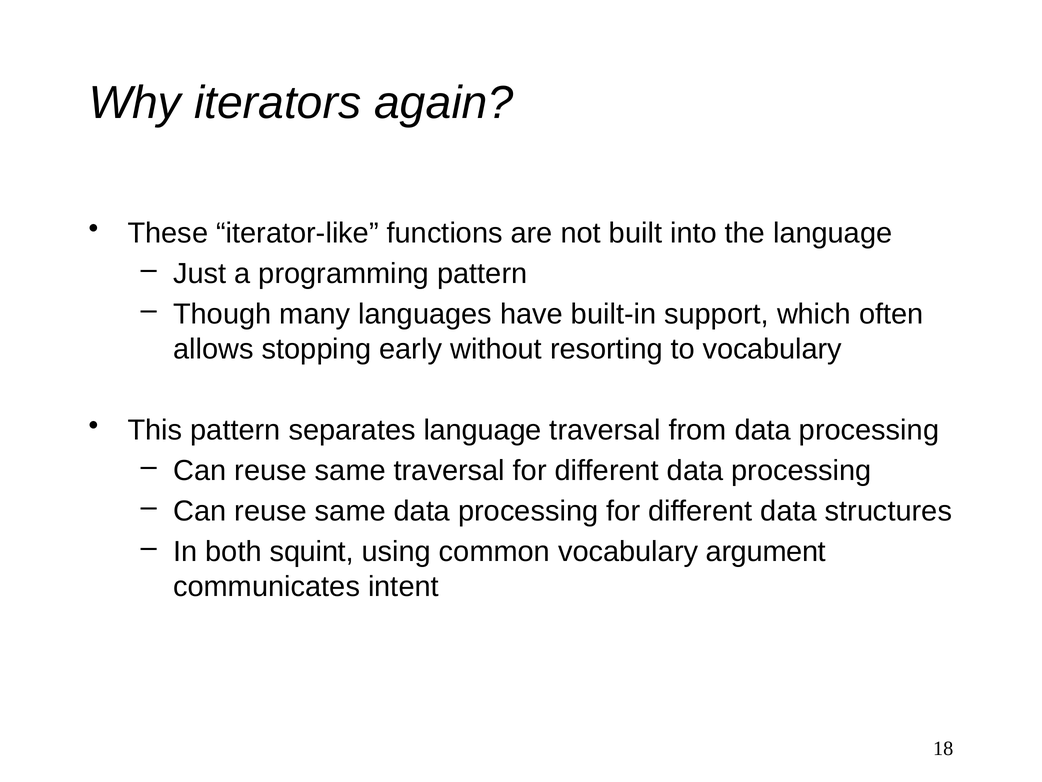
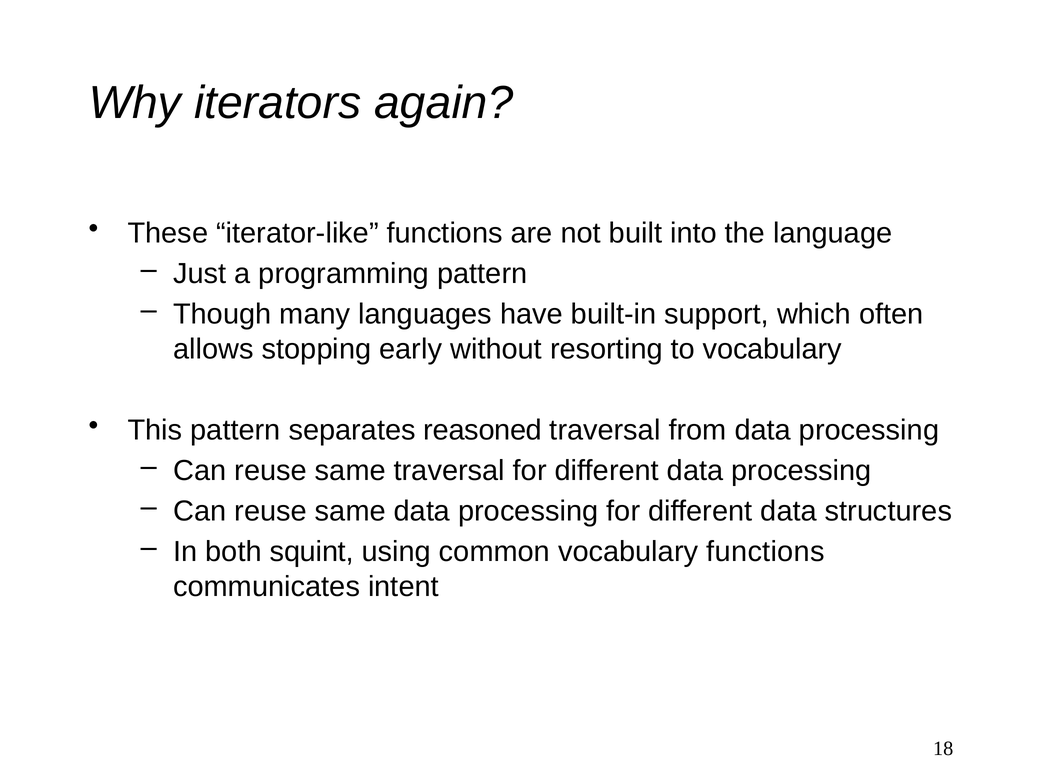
separates language: language -> reasoned (483, 430)
vocabulary argument: argument -> functions (766, 551)
